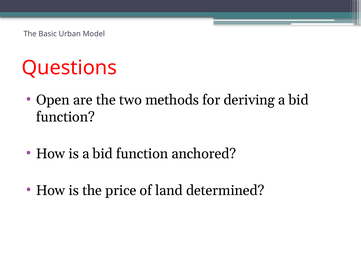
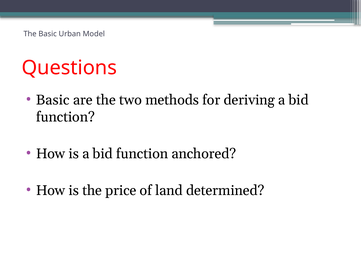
Open: Open -> Basic (53, 100)
